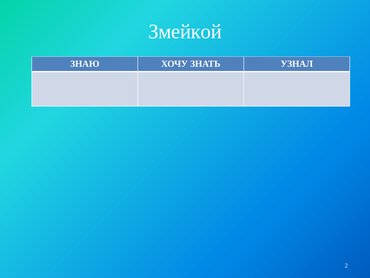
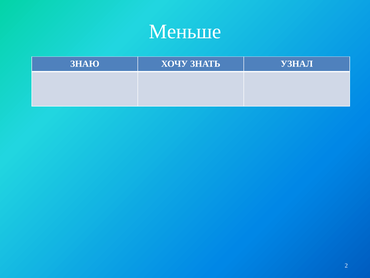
Змейкой: Змейкой -> Меньше (185, 32)
